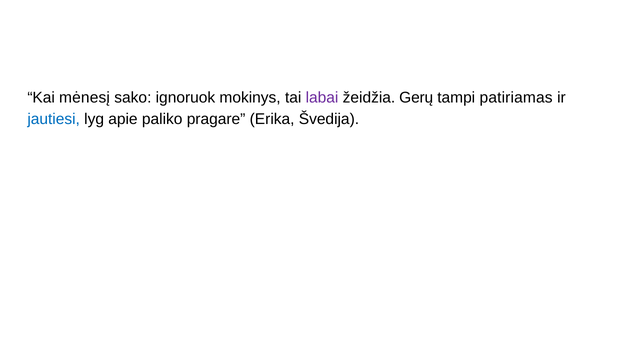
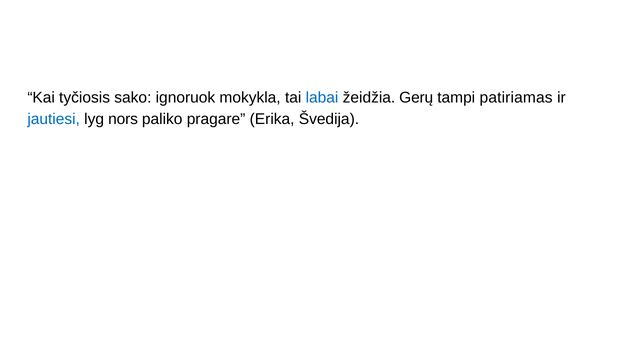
mėnesį: mėnesį -> tyčiosis (85, 98)
mokinys: mokinys -> mokykla (250, 98)
labai colour: purple -> blue (322, 98)
apie: apie -> nors (123, 119)
